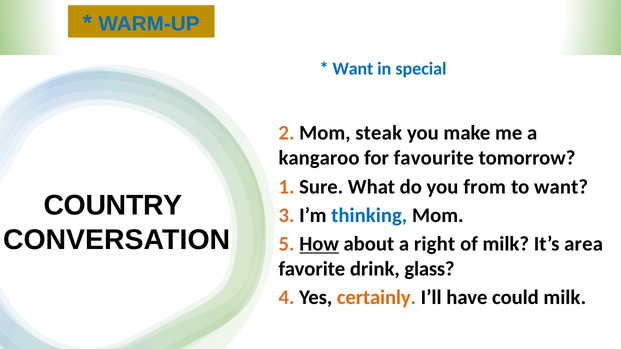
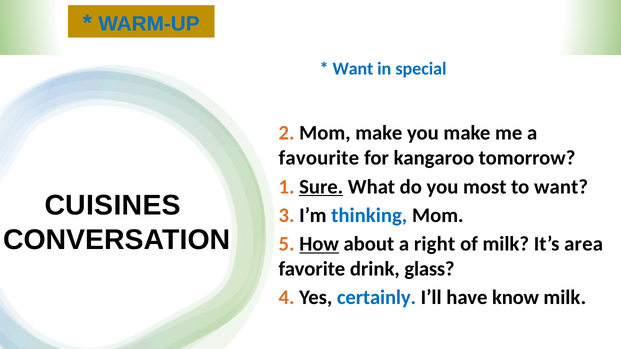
Mom steak: steak -> make (379, 133)
kangaroo: kangaroo -> favourite (319, 158)
favourite: favourite -> kangaroo (434, 158)
Sure underline: none -> present (321, 187)
from: from -> most (485, 187)
COUNTRY: COUNTRY -> CUISINES (113, 206)
certainly colour: orange -> blue (377, 298)
could: could -> know (516, 298)
